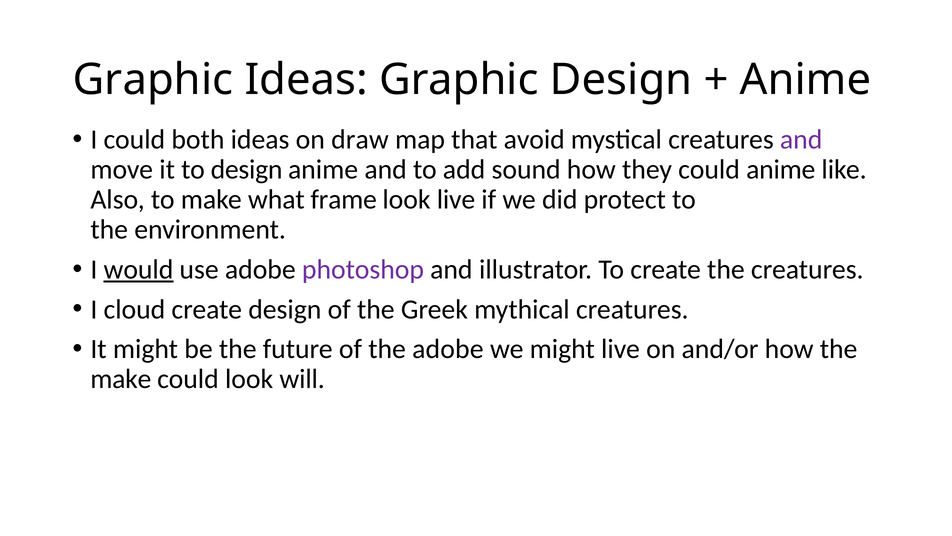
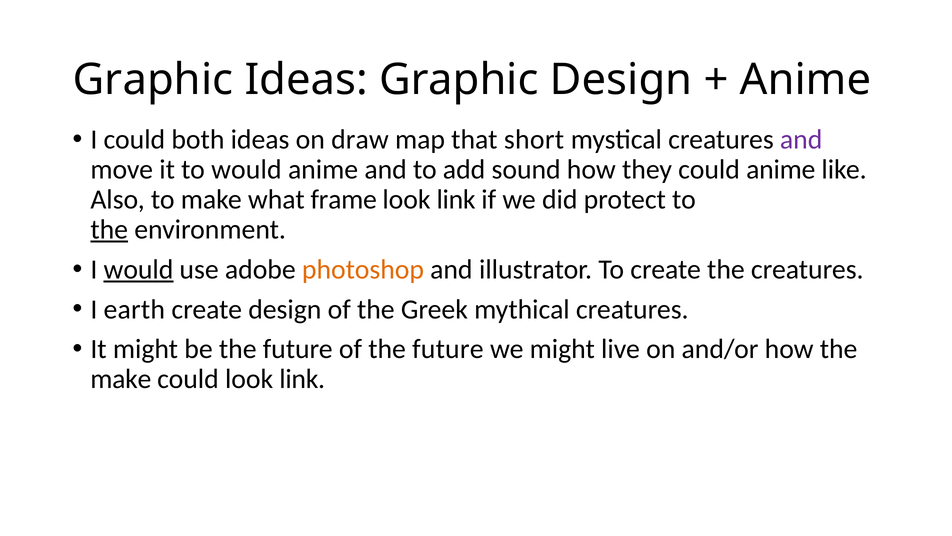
avoid: avoid -> short (534, 140)
to design: design -> would (246, 170)
live: live -> link (456, 199)
the underline: none -> present (109, 229)
photoshop colour: purple -> orange (363, 269)
cloud: cloud -> earth (134, 309)
of the adobe: adobe -> future (448, 349)
could look will: will -> link (302, 379)
